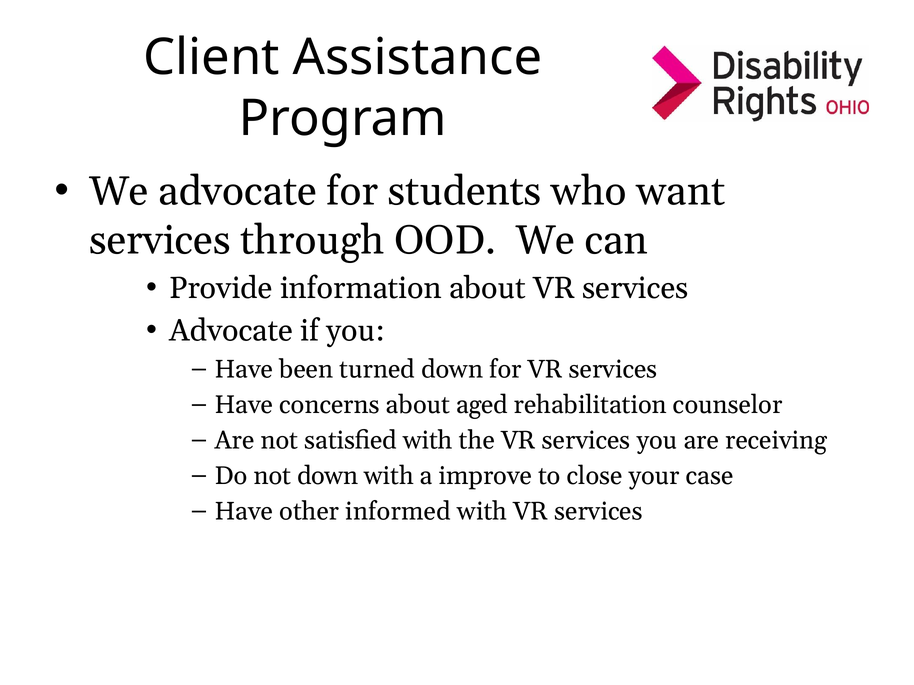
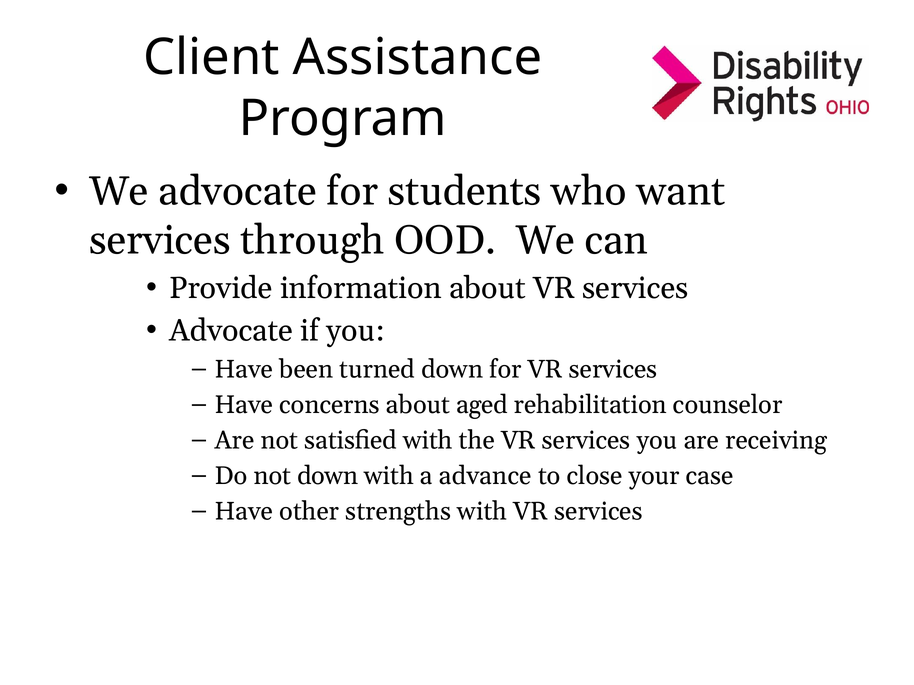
improve: improve -> advance (485, 476)
informed: informed -> strengths (398, 512)
